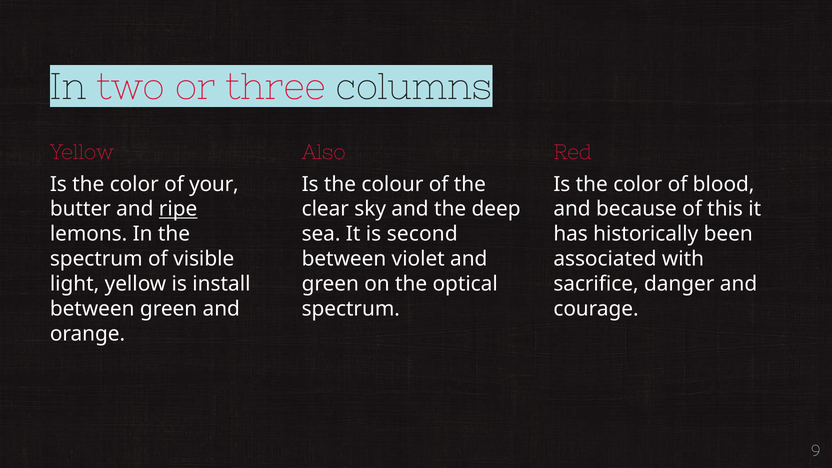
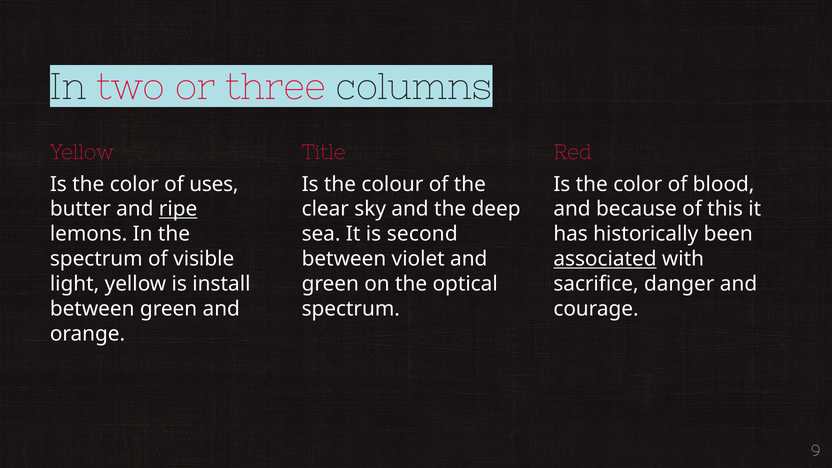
Also: Also -> Title (324, 152)
your: your -> uses (214, 184)
associated underline: none -> present (605, 259)
